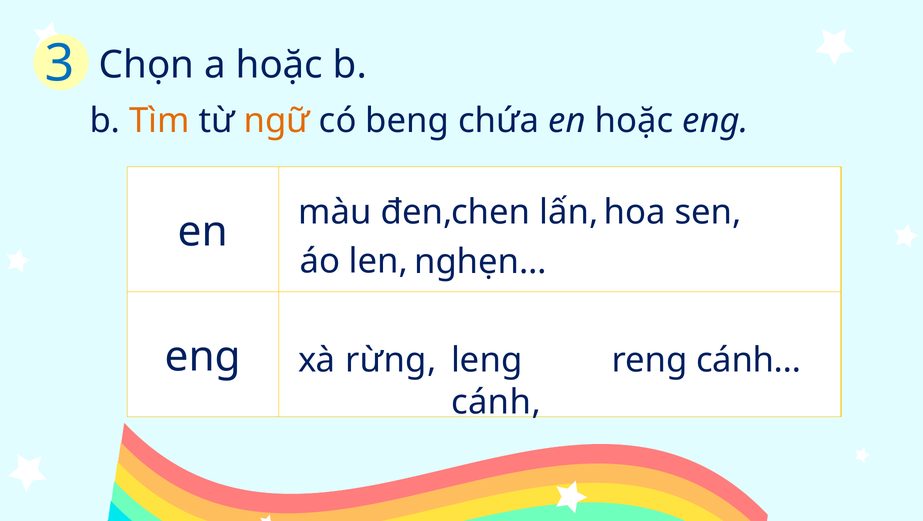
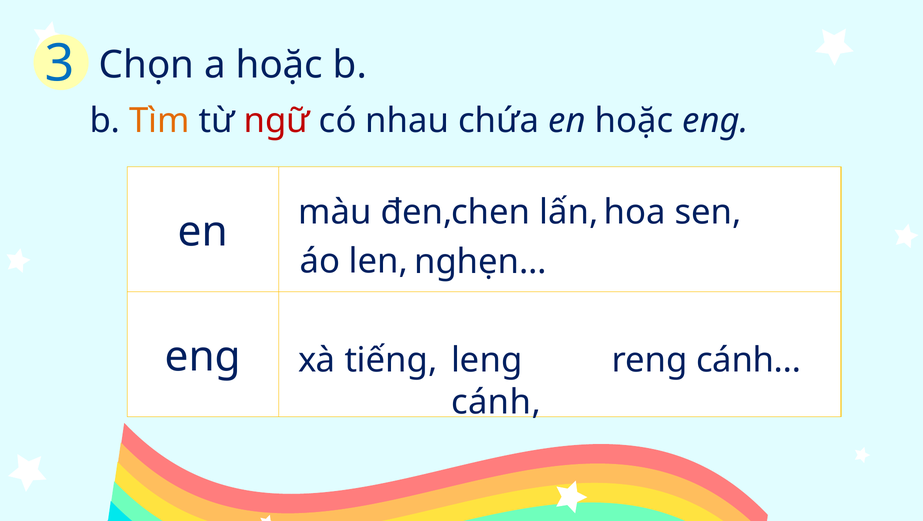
ngữ colour: orange -> red (277, 121)
beng: beng -> nhau (407, 121)
rừng: rừng -> tiếng (391, 360)
